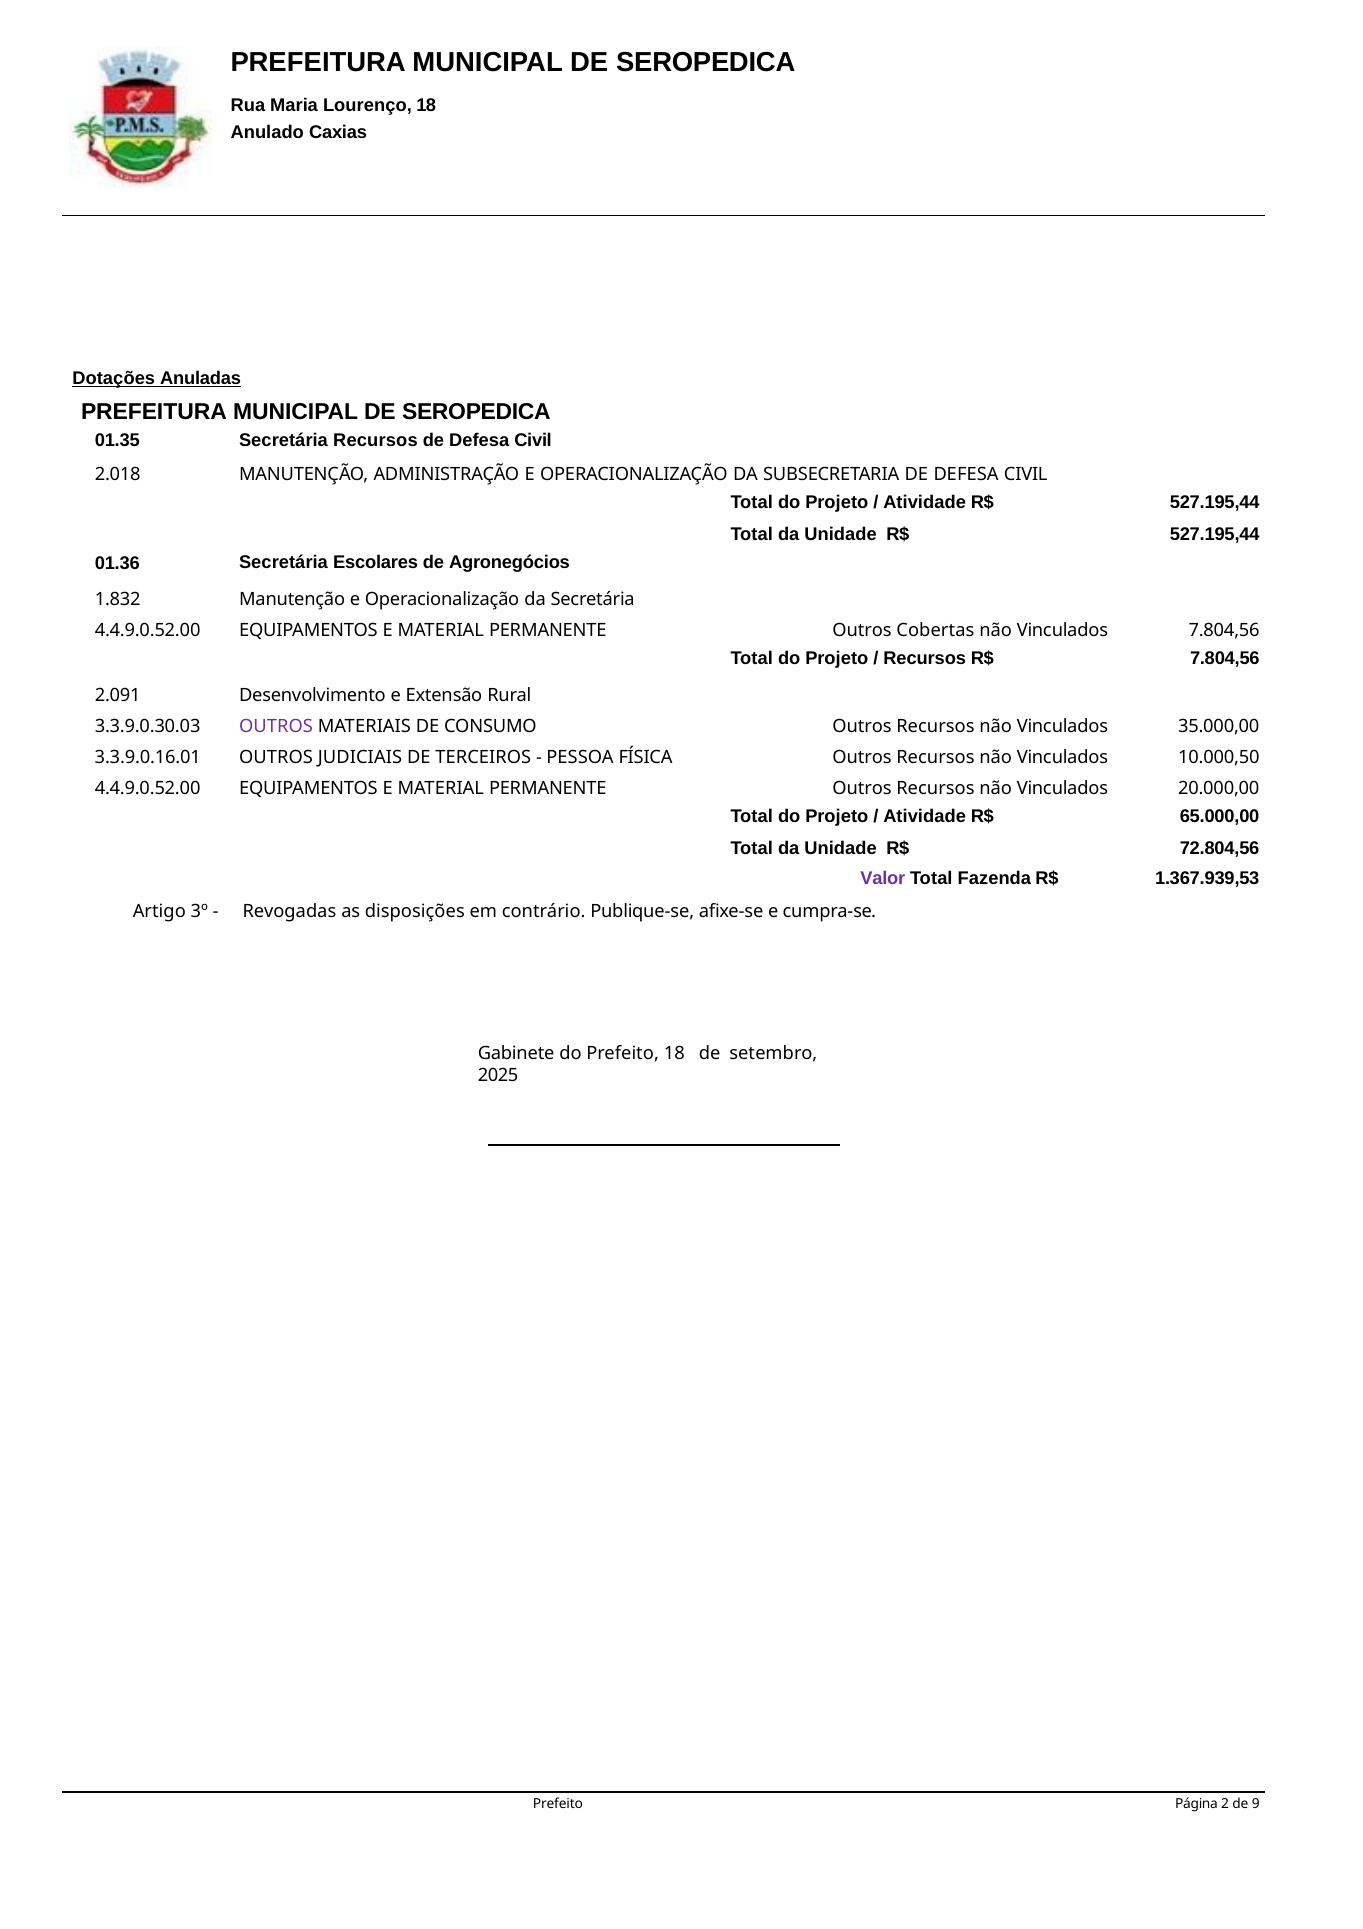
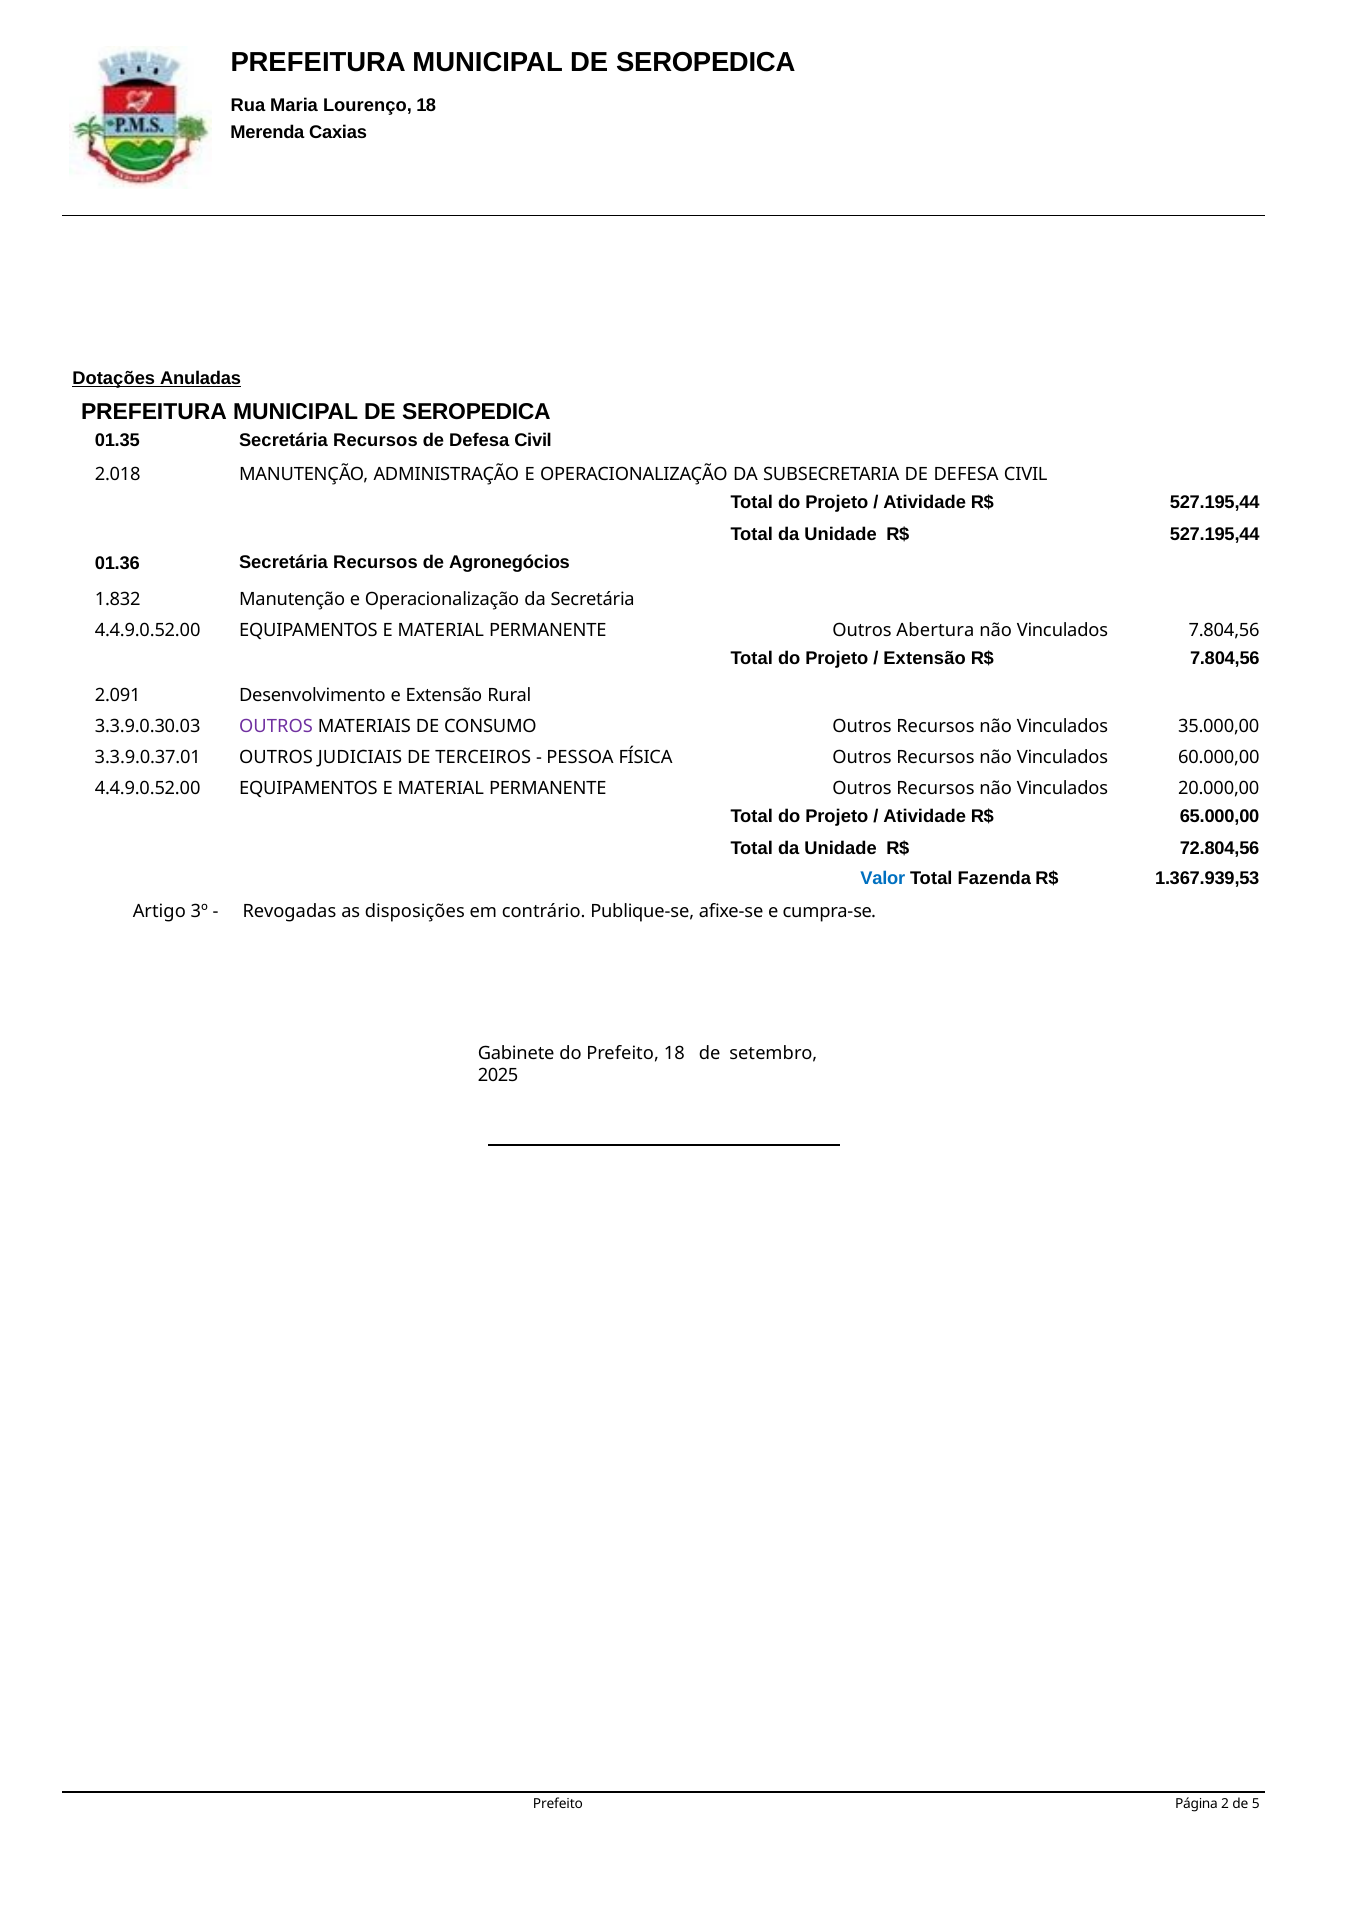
Anulado: Anulado -> Merenda (267, 133)
Escolares: Escolares -> Recursos (375, 563)
Cobertas: Cobertas -> Abertura (935, 630)
Recursos: Recursos -> Extensão (925, 658)
3.3.9.0.16.01: 3.3.9.0.16.01 -> 3.3.9.0.37.01 (148, 757)
10.000,50: 10.000,50 -> 60.000,00 (1219, 757)
Valor colour: purple -> blue (883, 878)
9: 9 -> 5 (1256, 1804)
